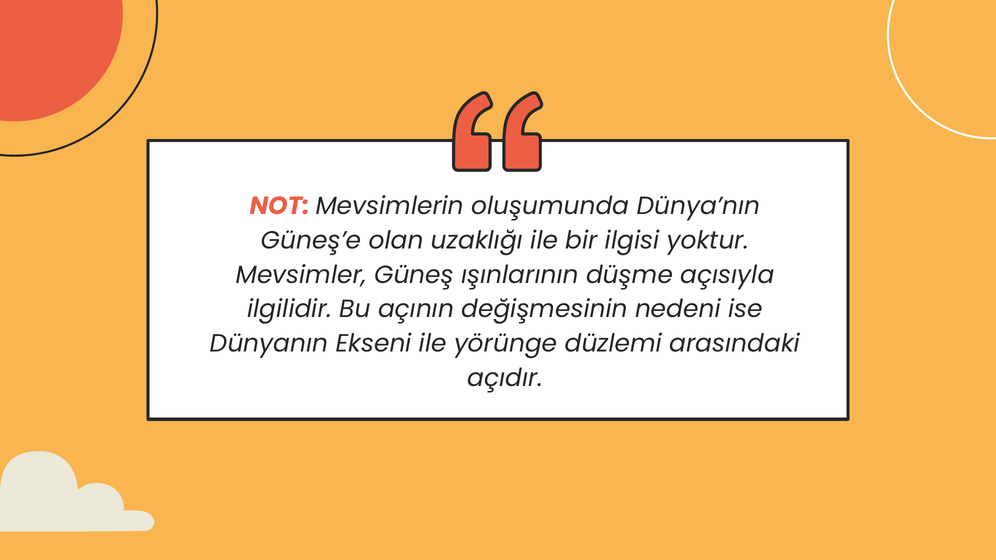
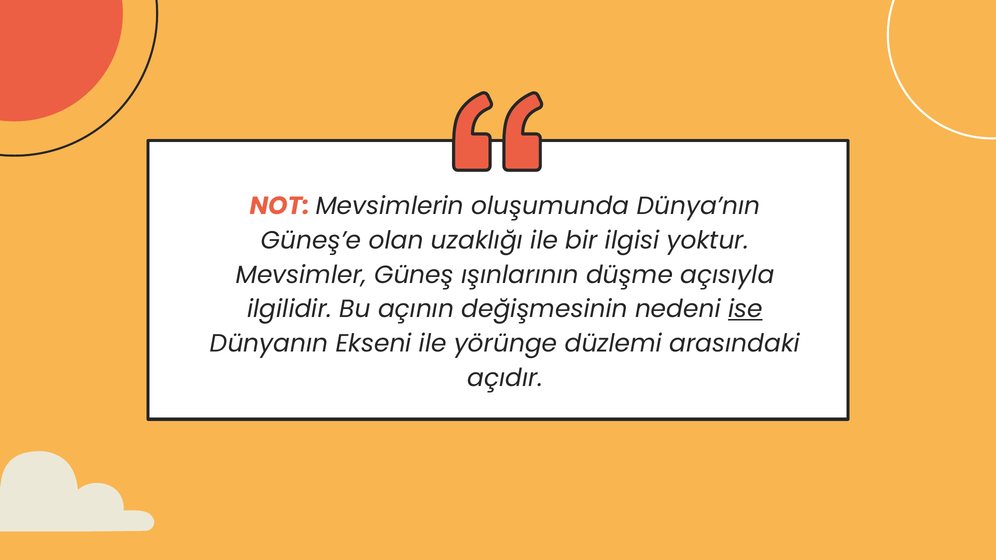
ise underline: none -> present (745, 309)
